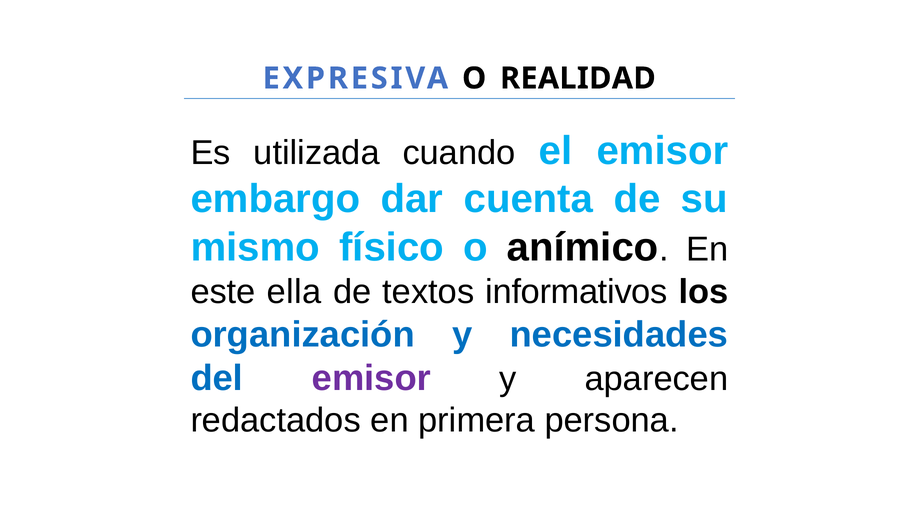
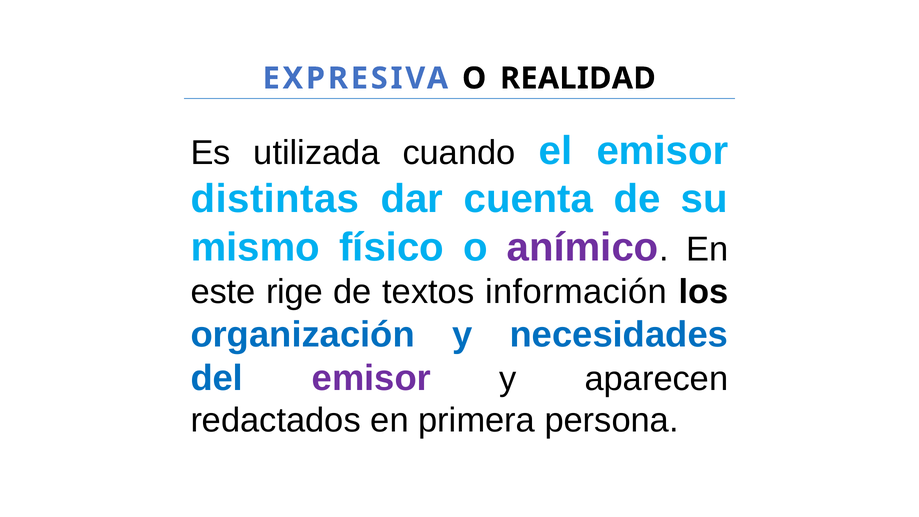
embargo: embargo -> distintas (275, 199)
anímico colour: black -> purple (583, 247)
ella: ella -> rige (295, 292)
informativos: informativos -> información (576, 292)
